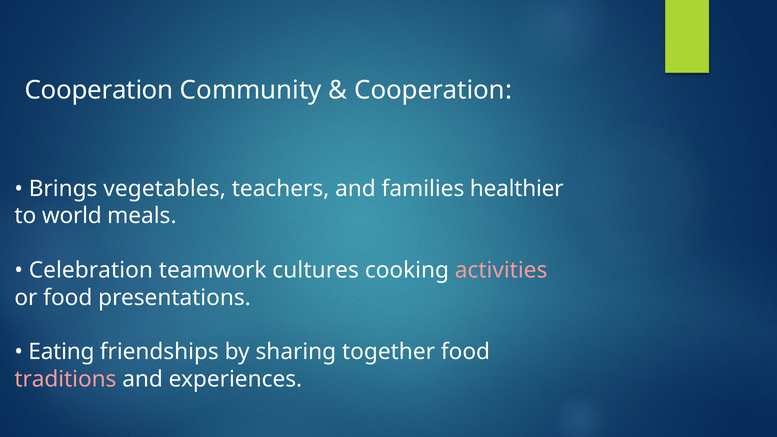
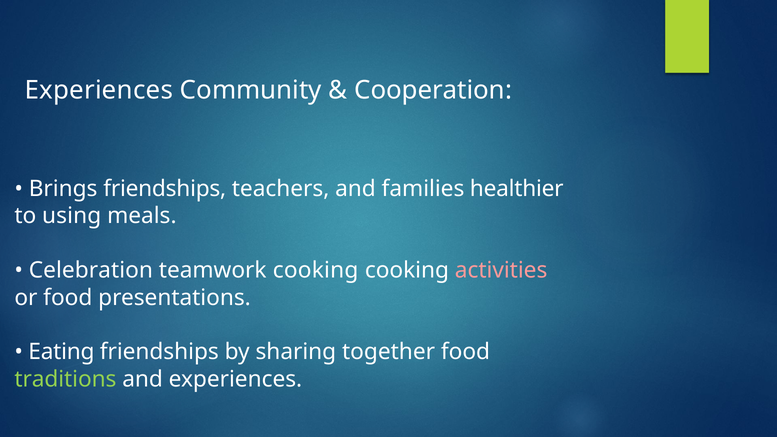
Cooperation: Cooperation -> Experiences (99, 90)
Brings vegetables: vegetables -> friendships (165, 189)
world: world -> using (72, 216)
teamwork cultures: cultures -> cooking (316, 270)
traditions colour: pink -> light green (65, 379)
